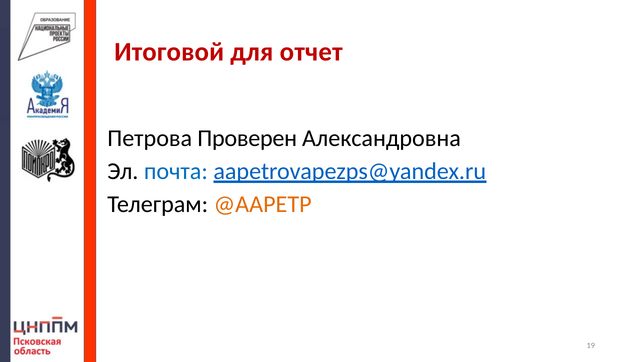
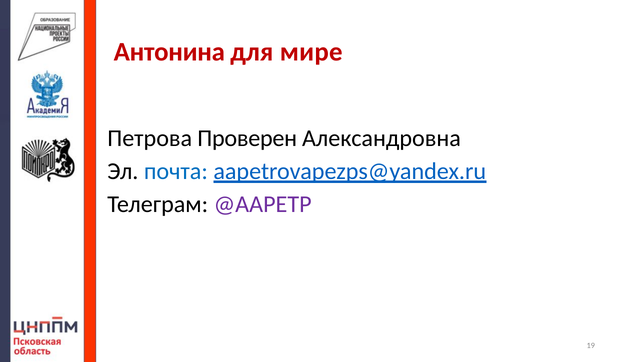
Итоговой: Итоговой -> Антонина (169, 52)
отчет: отчет -> мире (311, 52)
@AAPETP colour: orange -> purple (263, 204)
